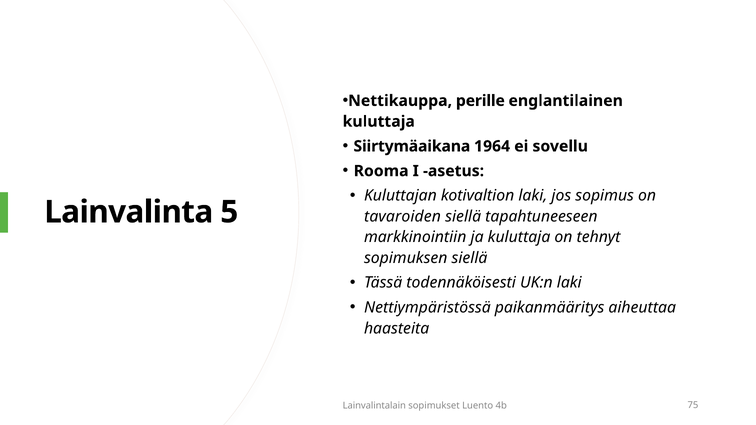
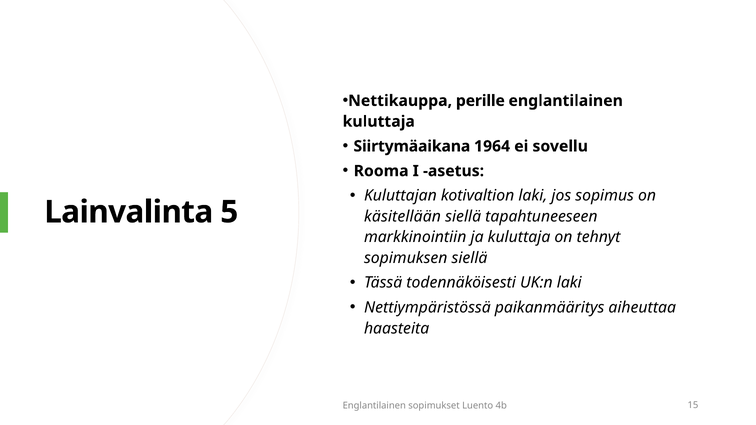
tavaroiden: tavaroiden -> käsitellään (403, 217)
Lainvalintalain: Lainvalintalain -> Englantilainen (374, 406)
75: 75 -> 15 (693, 405)
